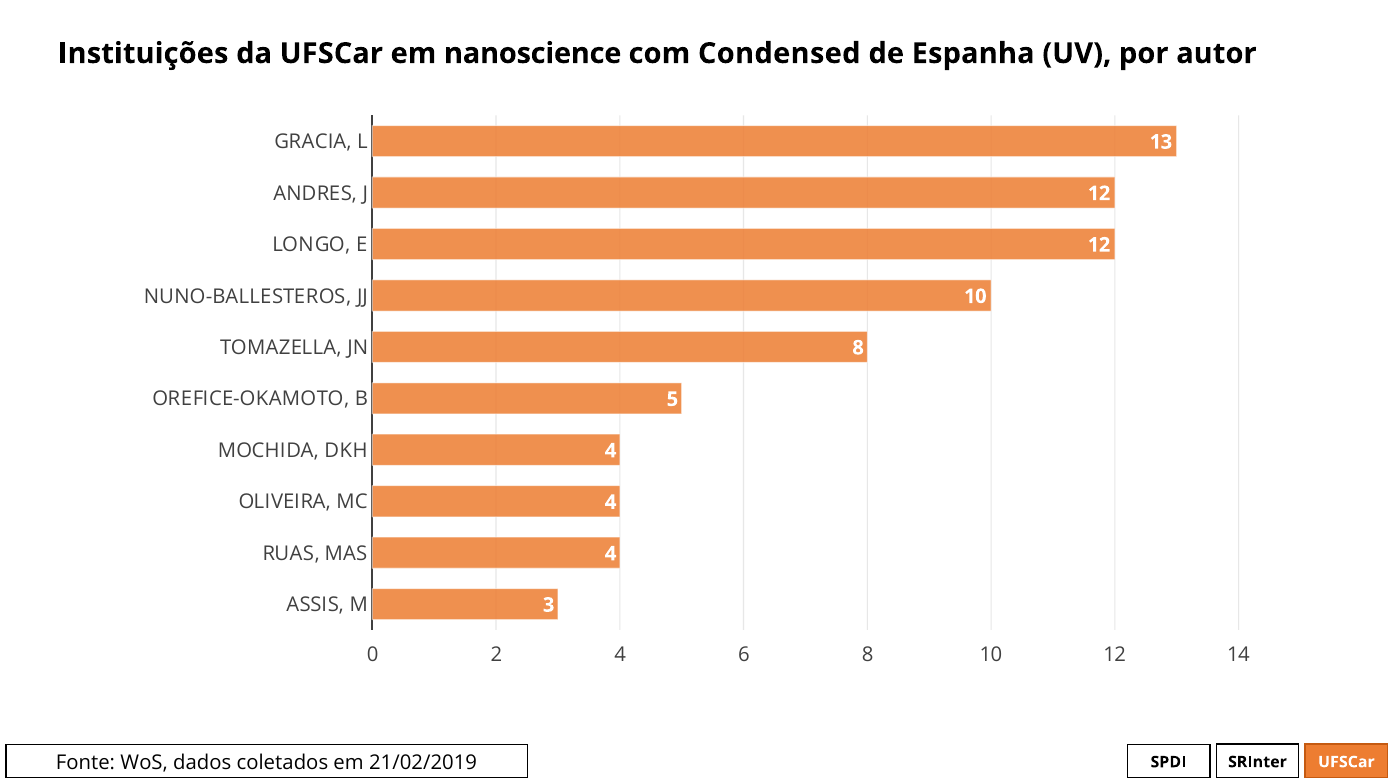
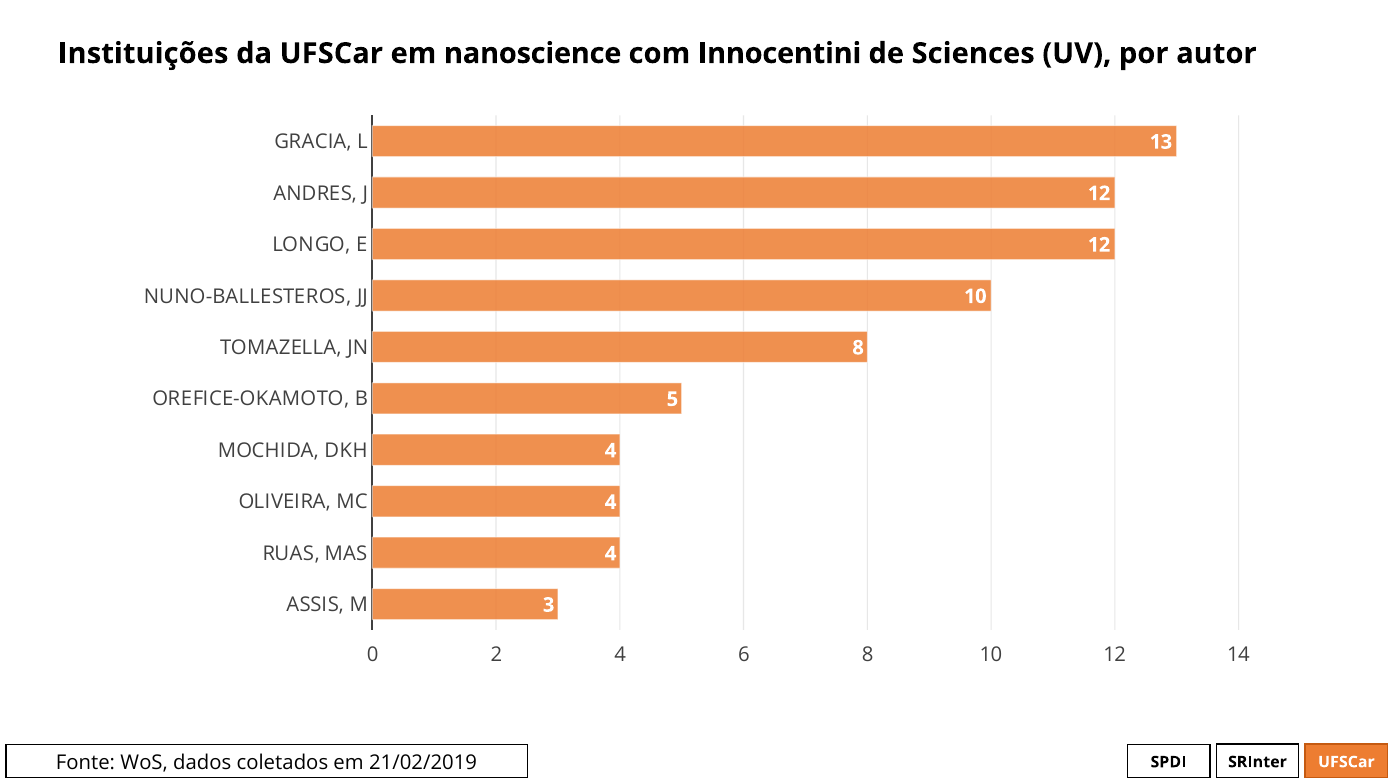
Condensed: Condensed -> Innocentini (780, 53)
Espanha: Espanha -> Sciences (973, 53)
